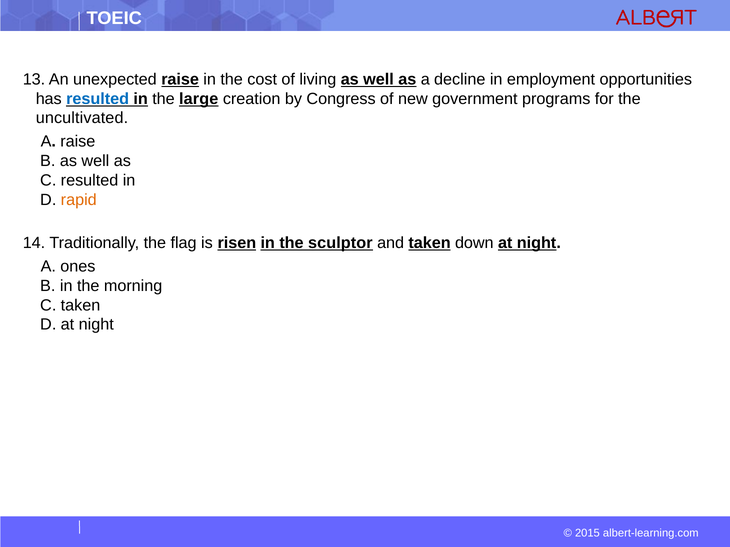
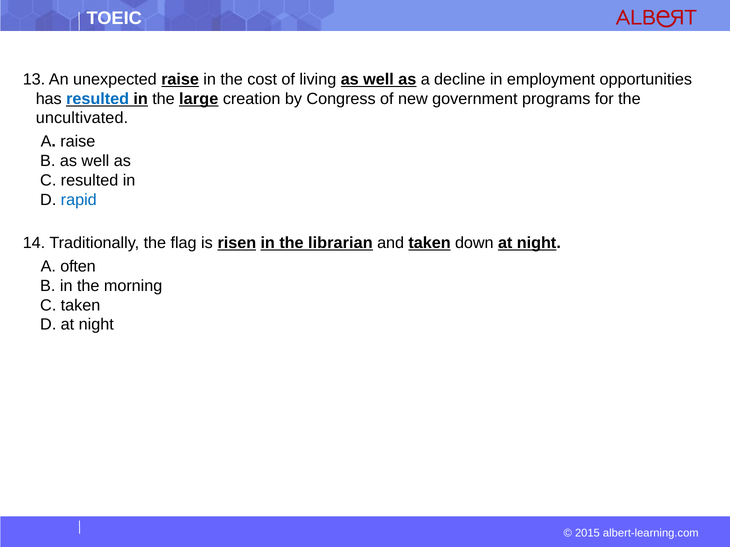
rapid colour: orange -> blue (79, 200)
sculptor: sculptor -> librarian (340, 243)
ones: ones -> often (78, 267)
